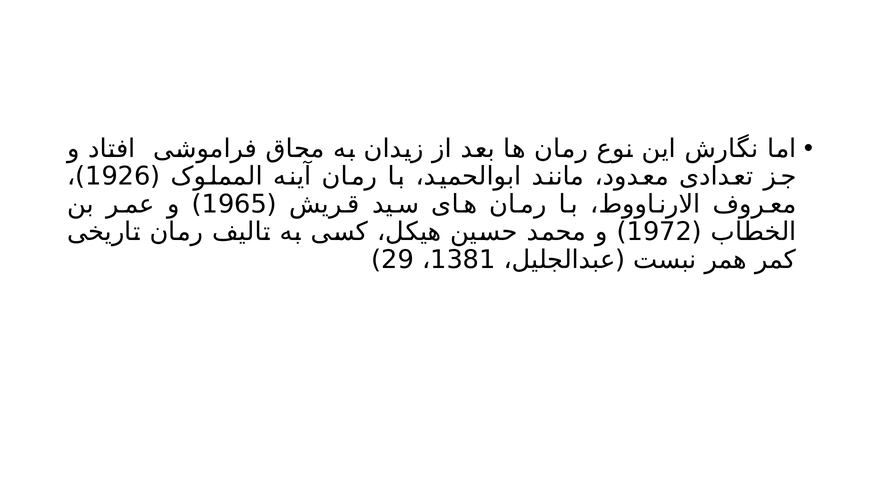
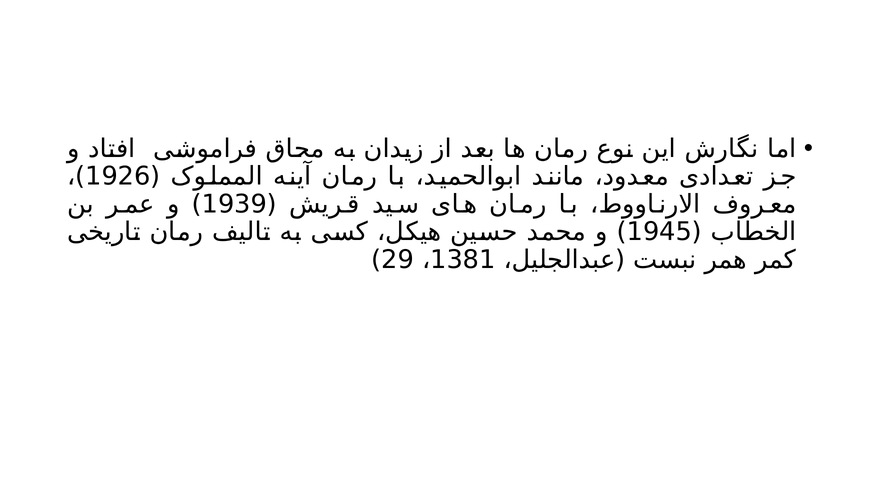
1965: 1965 -> 1939 (234, 204)
1972: 1972 -> 1945 (659, 232)
